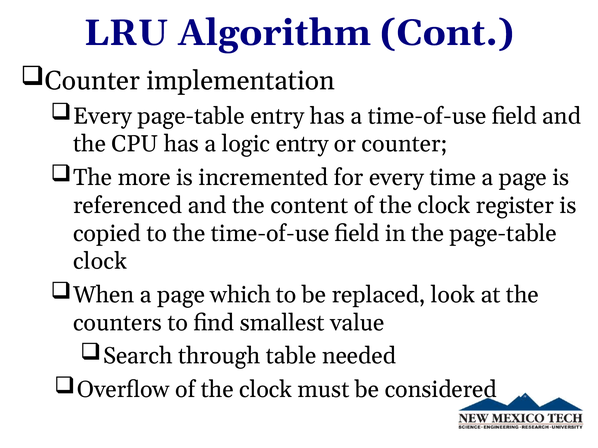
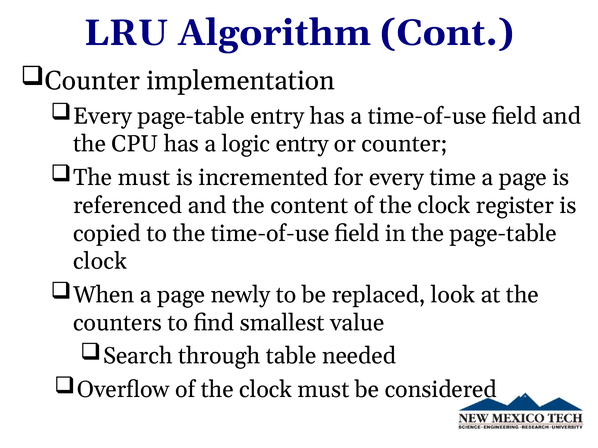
The more: more -> must (144, 178)
which: which -> newly (241, 295)
